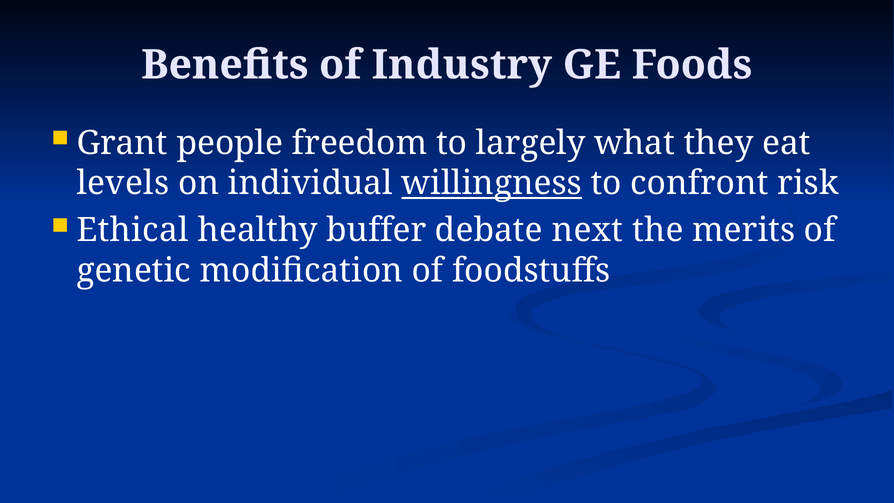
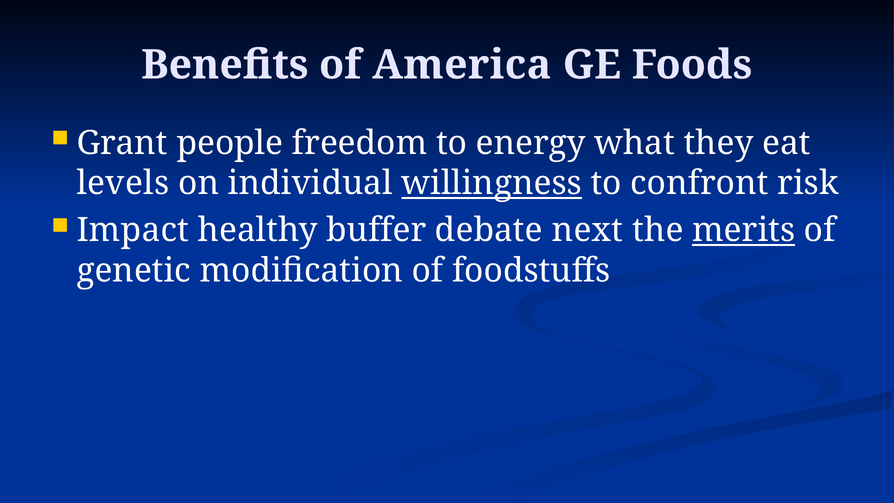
Industry: Industry -> America (462, 65)
largely: largely -> energy (531, 143)
Ethical: Ethical -> Impact (133, 230)
merits underline: none -> present (744, 230)
